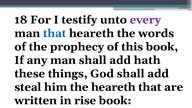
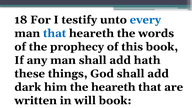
every colour: purple -> blue (145, 20)
steal: steal -> dark (28, 87)
rise: rise -> will (85, 101)
